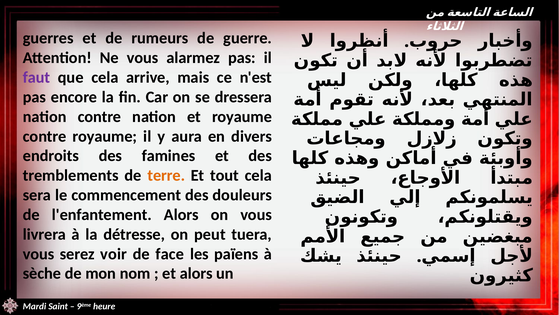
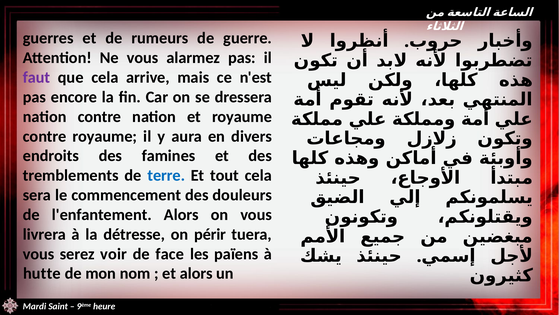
terre colour: orange -> blue (166, 175)
peut: peut -> périr (210, 234)
sèche: sèche -> hutte (42, 273)
